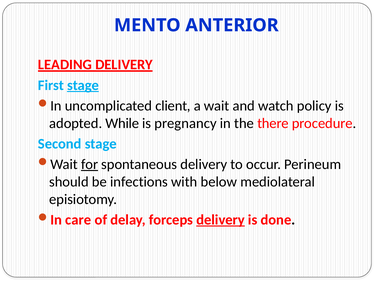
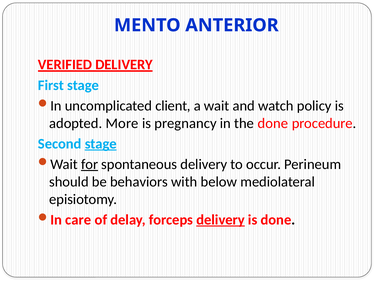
LEADING: LEADING -> VERIFIED (65, 65)
stage underline: present -> none (83, 85)
While: While -> More (122, 123)
the there: there -> done (273, 123)
stage underline: none -> present (101, 143)
infections: infections -> behaviors (139, 181)
